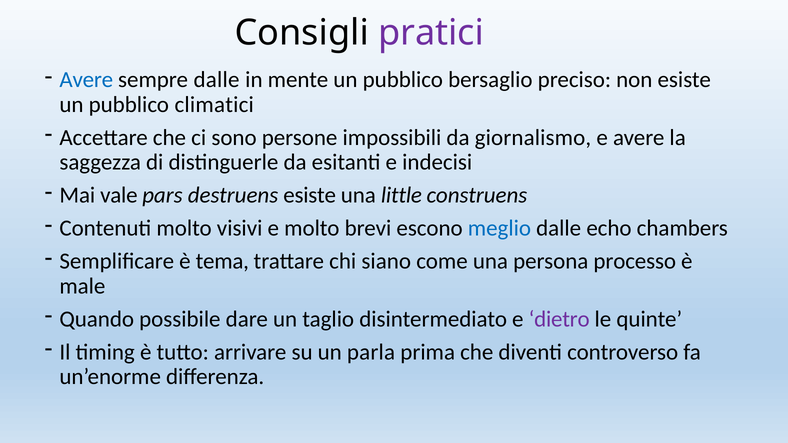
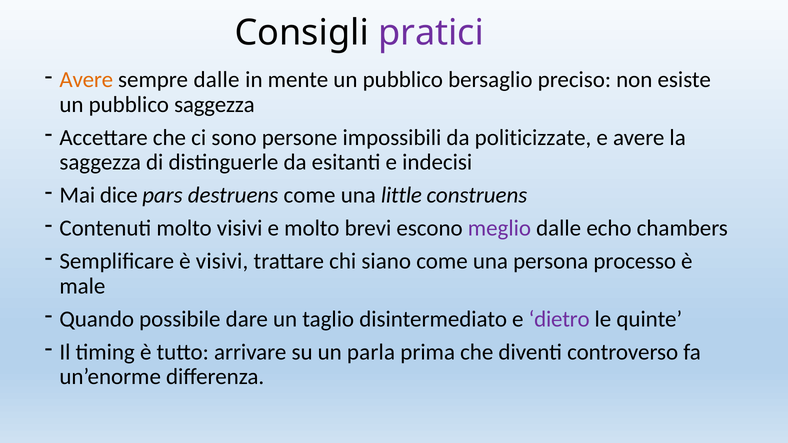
Avere colour: blue -> orange (86, 80)
pubblico climatici: climatici -> saggezza (214, 105)
giornalismo: giornalismo -> politicizzate (533, 138)
vale: vale -> dice (119, 195)
destruens esiste: esiste -> come (309, 195)
meglio colour: blue -> purple (499, 228)
è tema: tema -> visivi (222, 261)
